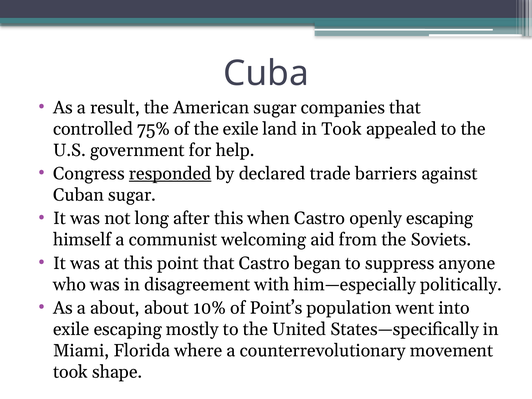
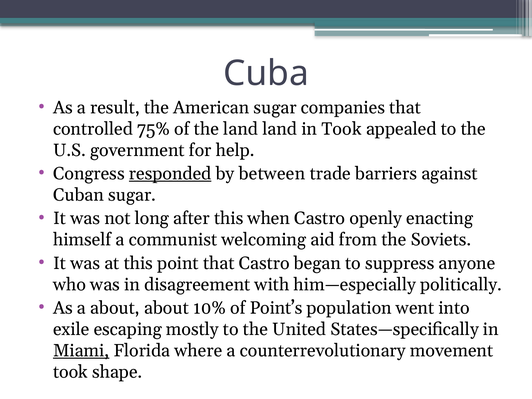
the exile: exile -> land (241, 129)
declared: declared -> between (272, 174)
openly escaping: escaping -> enacting (440, 218)
Miami underline: none -> present (81, 351)
